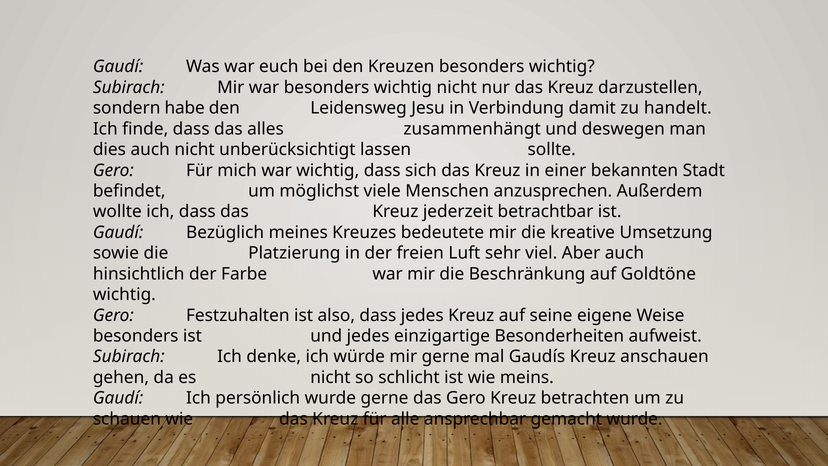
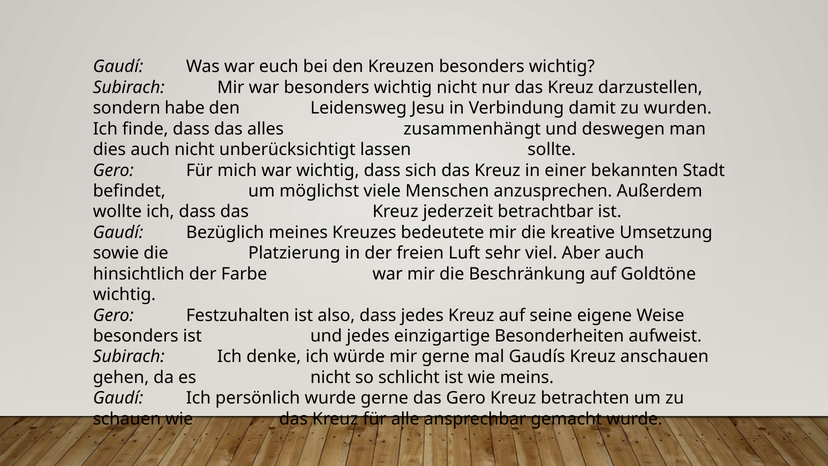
handelt: handelt -> wurden (678, 108)
